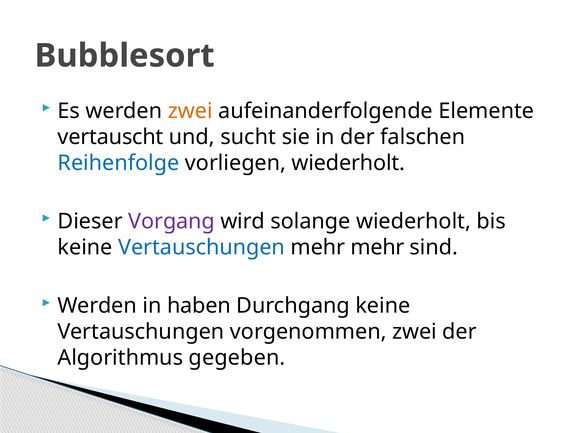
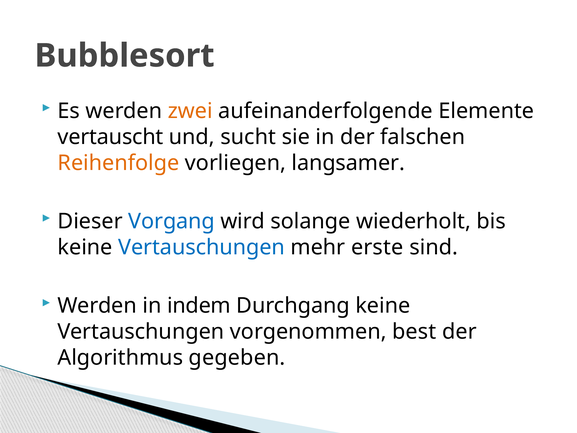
Reihenfolge colour: blue -> orange (118, 163)
vorliegen wiederholt: wiederholt -> langsamer (348, 163)
Vorgang colour: purple -> blue (172, 221)
mehr mehr: mehr -> erste (377, 247)
haben: haben -> indem (199, 306)
vorgenommen zwei: zwei -> best (414, 332)
